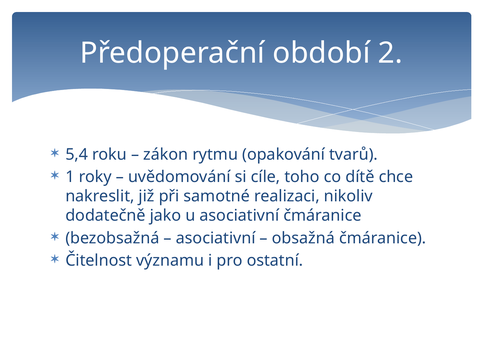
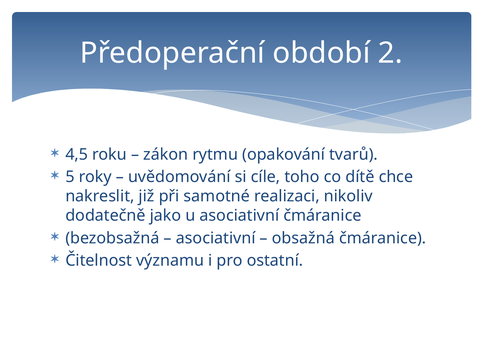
5,4: 5,4 -> 4,5 (77, 155)
1: 1 -> 5 (70, 177)
